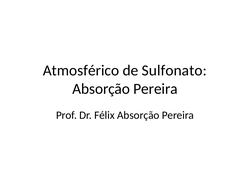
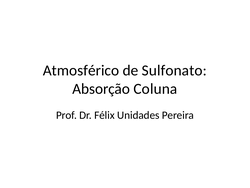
Pereira: Pereira -> Coluna (155, 89)
Félix Absorção: Absorção -> Unidades (138, 115)
